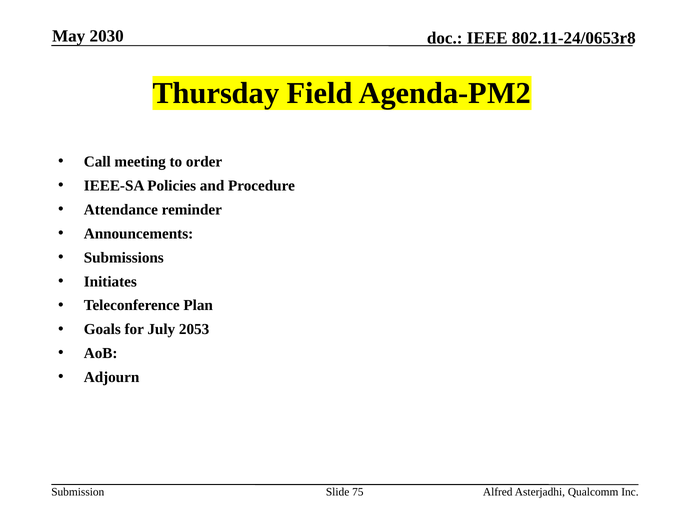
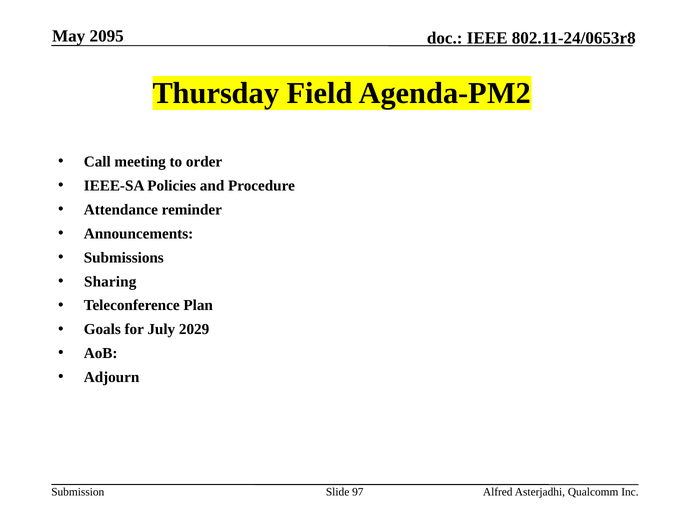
2030: 2030 -> 2095 (107, 36)
Initiates: Initiates -> Sharing (110, 282)
2053: 2053 -> 2029 (194, 329)
75: 75 -> 97 (358, 492)
